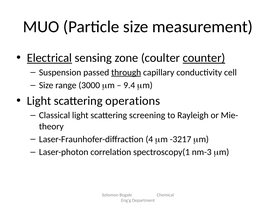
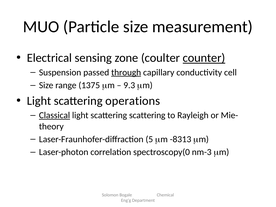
Electrical underline: present -> none (49, 58)
3000: 3000 -> 1375 (89, 85)
9.4: 9.4 -> 9.3 (129, 85)
Classical underline: none -> present (55, 115)
scattering screening: screening -> scattering (147, 115)
4: 4 -> 5 (149, 139)
-3217: -3217 -> -8313 (181, 139)
spectroscopy(1: spectroscopy(1 -> spectroscopy(0 (162, 152)
